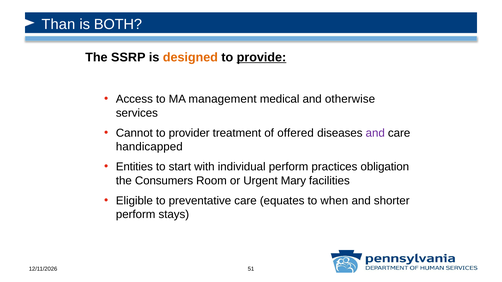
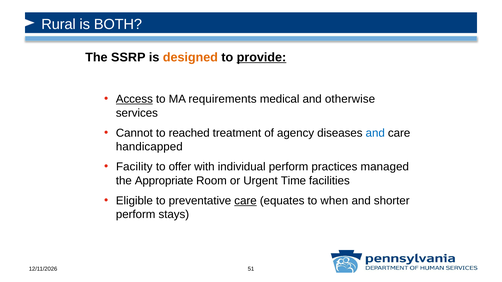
Than: Than -> Rural (58, 24)
Access underline: none -> present (134, 99)
management: management -> requirements (223, 99)
provider: provider -> reached (189, 133)
offered: offered -> agency (296, 133)
and colour: purple -> blue (375, 133)
Entities: Entities -> Facility (134, 167)
start: start -> offer (180, 167)
obligation: obligation -> managed (385, 167)
Consumers: Consumers -> Appropriate (164, 181)
Mary: Mary -> Time (293, 181)
care underline: none -> present (246, 201)
